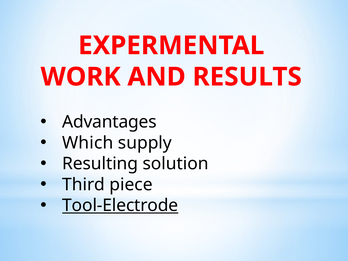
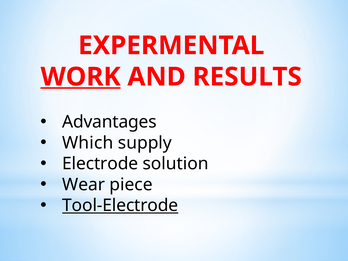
WORK underline: none -> present (81, 77)
Resulting: Resulting -> Electrode (100, 164)
Third: Third -> Wear (84, 185)
